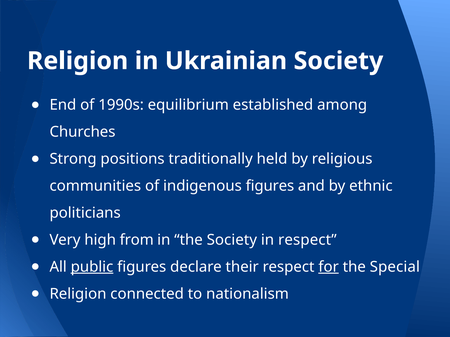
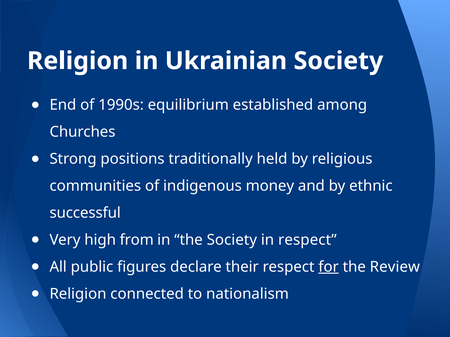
indigenous figures: figures -> money (270, 186)
politicians: politicians -> successful (85, 213)
public underline: present -> none (92, 267)
Special: Special -> Review (395, 267)
